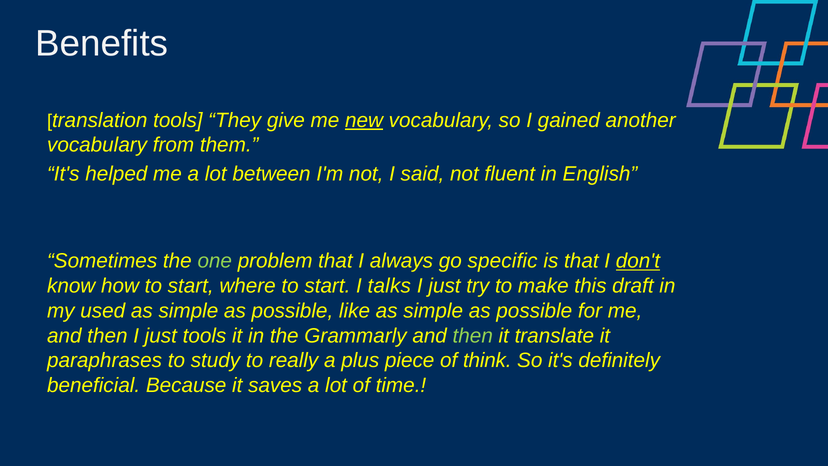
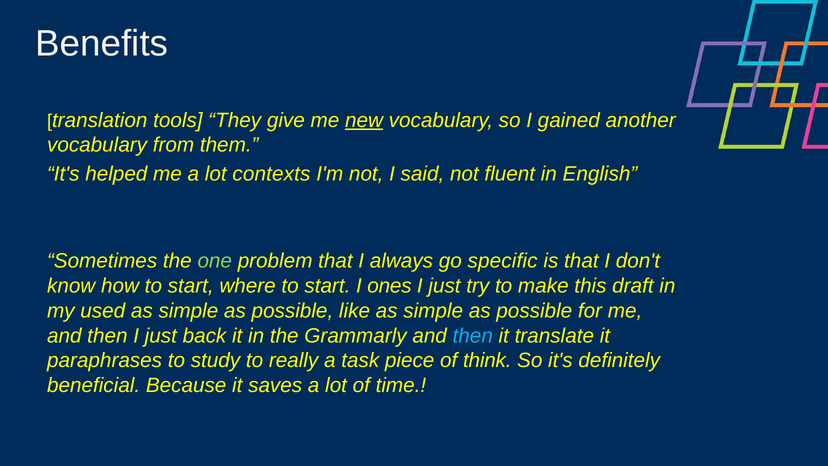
between: between -> contexts (271, 174)
don't underline: present -> none (638, 261)
talks: talks -> ones (389, 286)
just tools: tools -> back (205, 336)
then colour: light green -> light blue (473, 336)
plus: plus -> task (360, 360)
